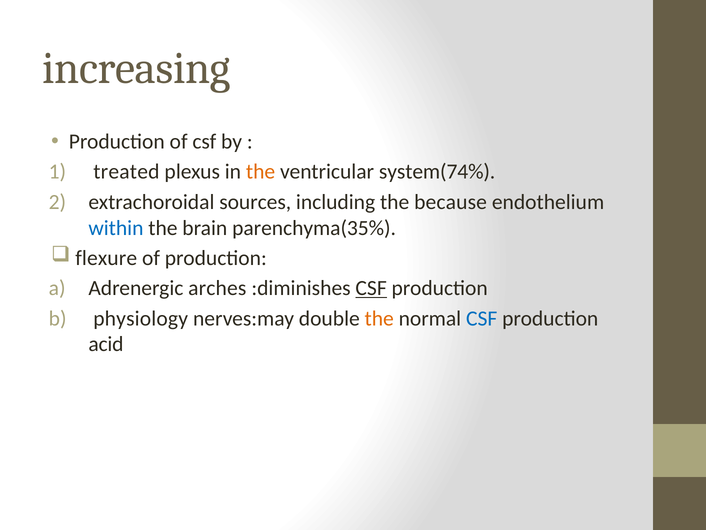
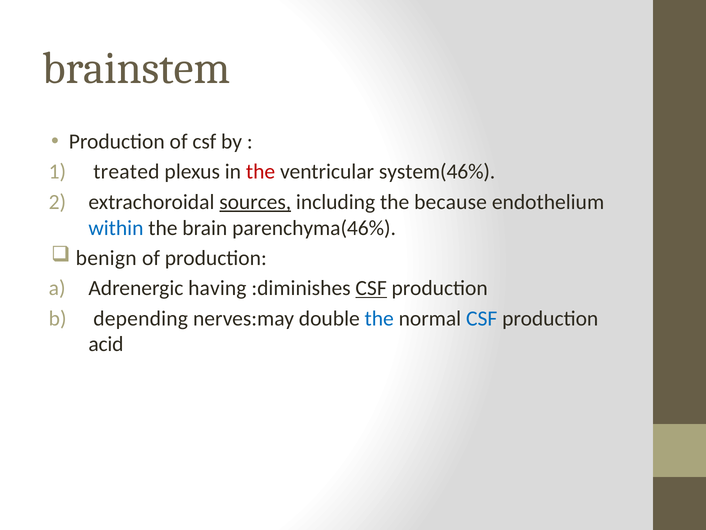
increasing: increasing -> brainstem (136, 68)
the colour: orange -> red (261, 172)
system(74%: system(74% -> system(46% (437, 172)
sources underline: none -> present (255, 202)
parenchyma(35%: parenchyma(35% -> parenchyma(46% (314, 228)
flexure: flexure -> benign (106, 258)
arches: arches -> having (217, 288)
physiology: physiology -> depending (141, 318)
the colour: orange -> blue (379, 318)
